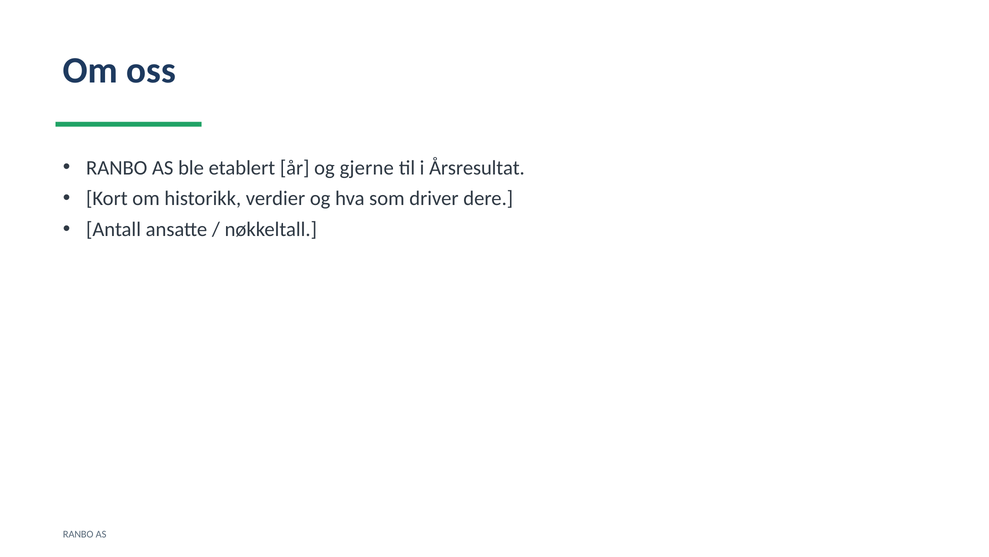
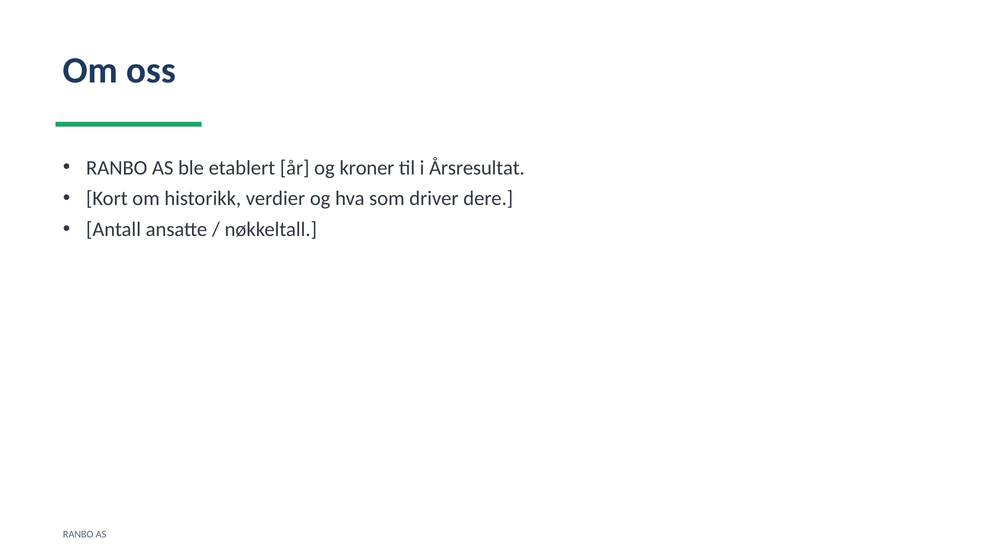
gjerne: gjerne -> kroner (367, 168)
